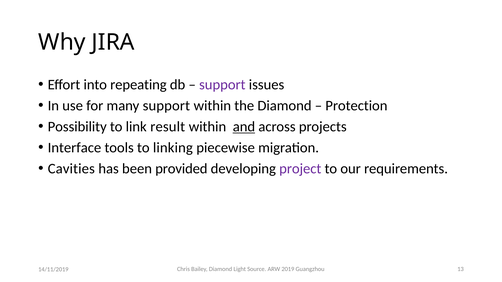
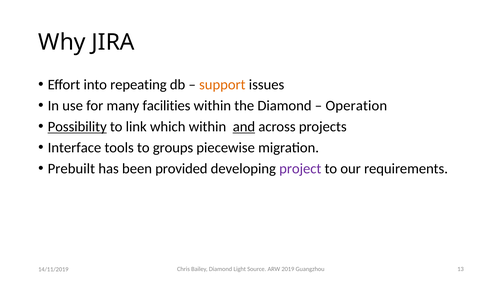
support colour: purple -> orange (222, 85)
many support: support -> facilities (166, 106)
Protection: Protection -> Operation (356, 106)
Possibility underline: none -> present (77, 127)
result: result -> which (168, 127)
linking: linking -> groups (173, 148)
Cavities: Cavities -> Prebuilt (71, 169)
